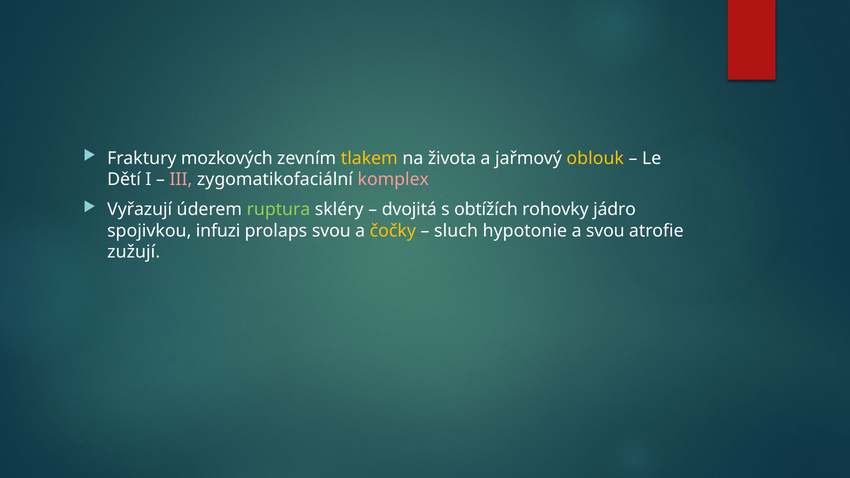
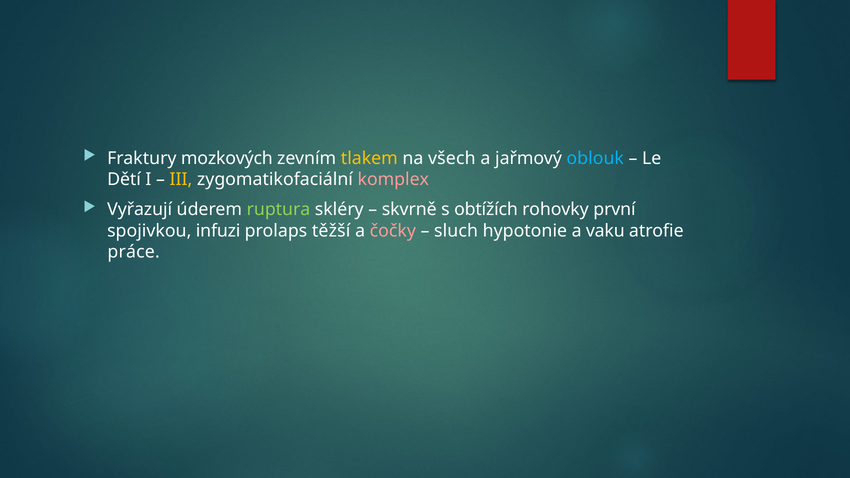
života: života -> všech (452, 158)
oblouk colour: yellow -> light blue (595, 158)
III colour: pink -> yellow (181, 179)
dvojitá: dvojitá -> skvrně (409, 210)
jádro: jádro -> první (615, 210)
prolaps svou: svou -> těžší (331, 231)
čočky colour: yellow -> pink (393, 231)
a svou: svou -> vaku (605, 231)
zužují: zužují -> práce (134, 252)
